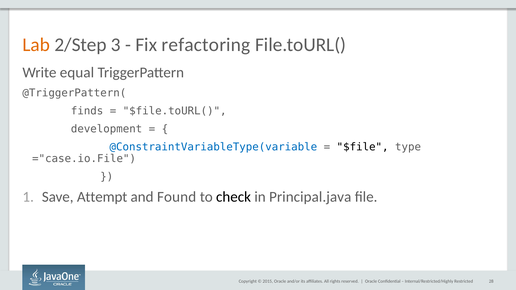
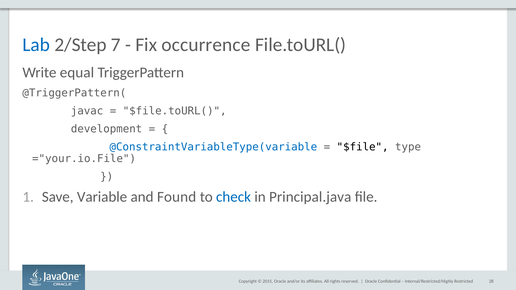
Lab colour: orange -> blue (36, 45)
3: 3 -> 7 (116, 45)
refactoring: refactoring -> occurrence (206, 45)
finds: finds -> javac (87, 111)
="case.io.File: ="case.io.File -> ="your.io.File (84, 159)
Attempt: Attempt -> Variable (102, 197)
check colour: black -> blue (233, 197)
